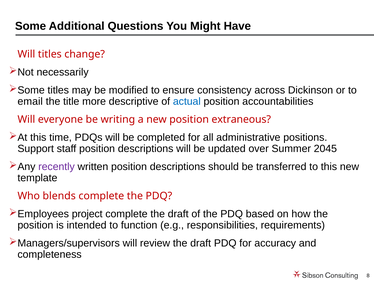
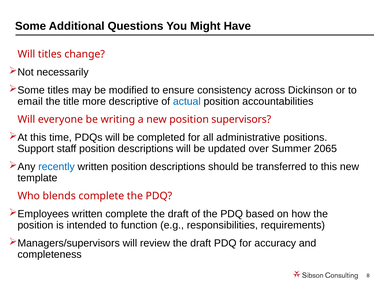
extraneous: extraneous -> supervisors (241, 119)
2045: 2045 -> 2065 (325, 149)
recently colour: purple -> blue (57, 167)
project: project -> written (87, 214)
